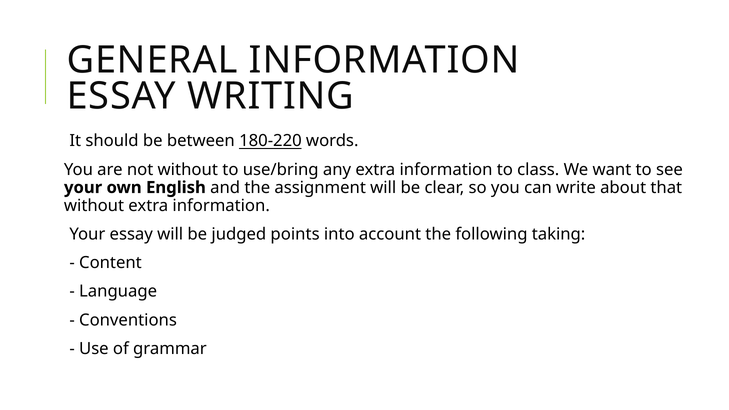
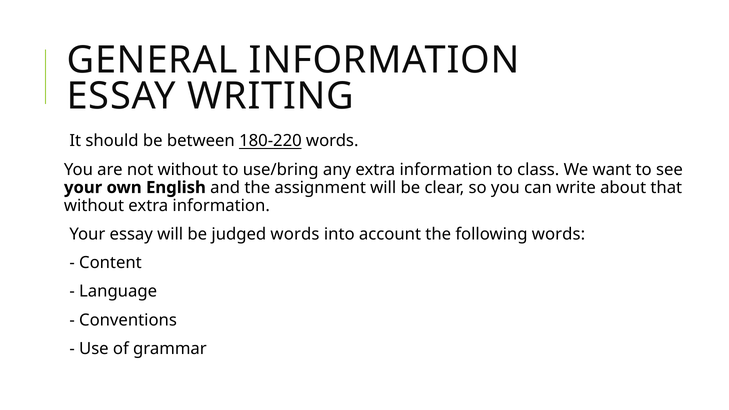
judged points: points -> words (295, 234)
following taking: taking -> words (558, 234)
